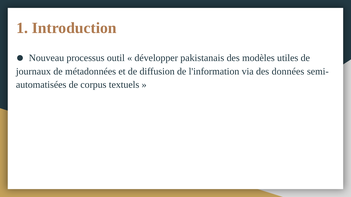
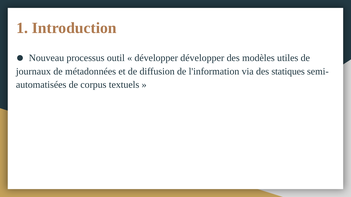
développer pakistanais: pakistanais -> développer (202, 58)
données: données -> statiques (288, 71)
